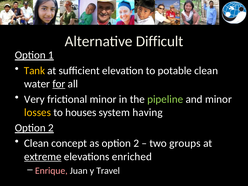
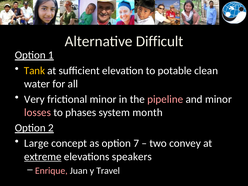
for underline: present -> none (59, 84)
pipeline colour: light green -> pink (165, 99)
losses colour: yellow -> pink (38, 112)
houses: houses -> phases (81, 112)
having: having -> month (148, 112)
Clean: Clean -> Large (36, 143)
as option 2: 2 -> 7 (136, 143)
groups: groups -> convey (185, 143)
enriched: enriched -> speakers (132, 157)
